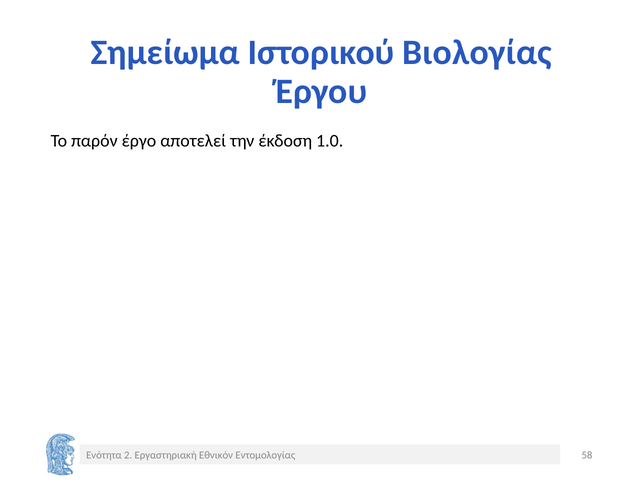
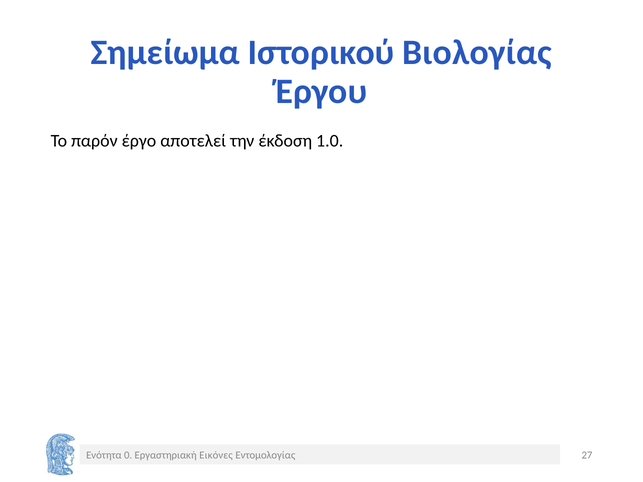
2: 2 -> 0 (128, 455)
Εθνικόν: Εθνικόν -> Εικόνες (216, 455)
58: 58 -> 27 (587, 455)
